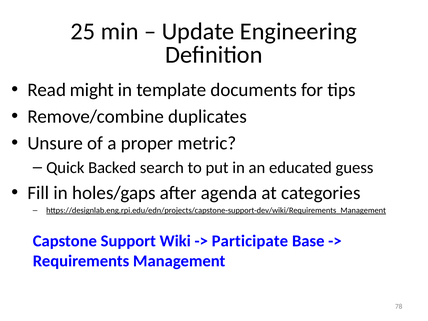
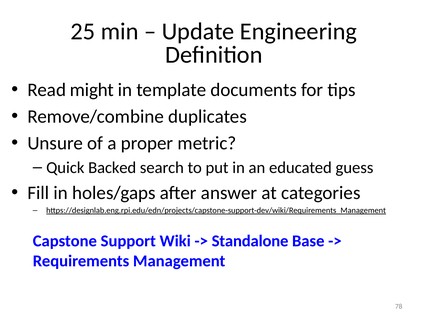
agenda: agenda -> answer (229, 193)
Participate: Participate -> Standalone (250, 241)
